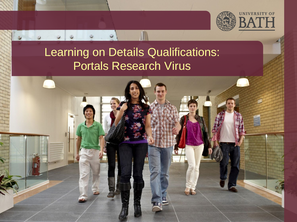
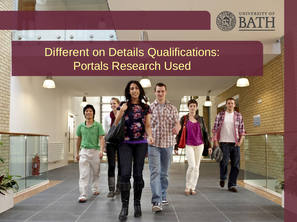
Learning: Learning -> Different (67, 52)
Virus: Virus -> Used (178, 66)
